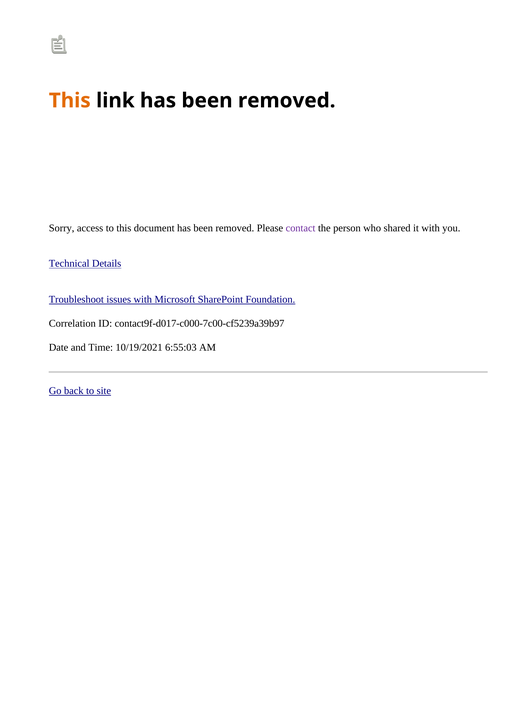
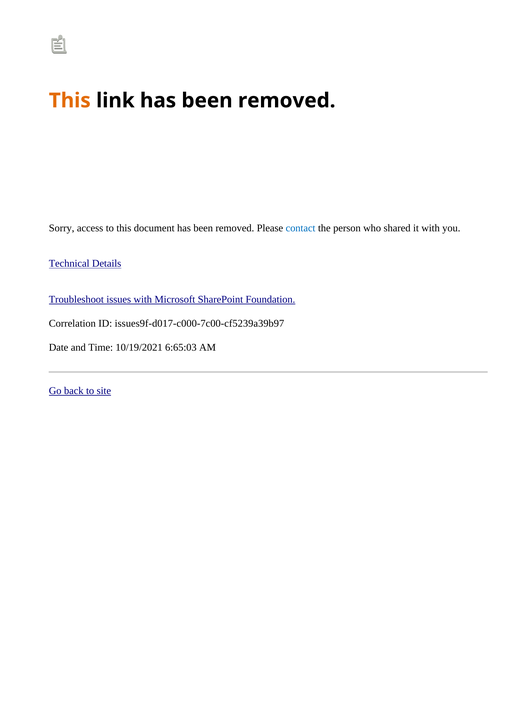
contact colour: purple -> blue (301, 228)
contact9f-d017-c000-7c00-cf5239a39b97: contact9f-d017-c000-7c00-cf5239a39b97 -> issues9f-d017-c000-7c00-cf5239a39b97 (199, 324)
6:55:03: 6:55:03 -> 6:65:03 (181, 348)
